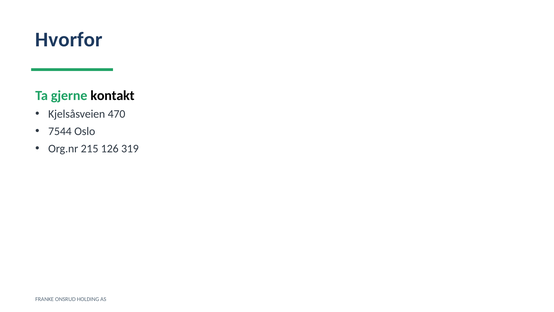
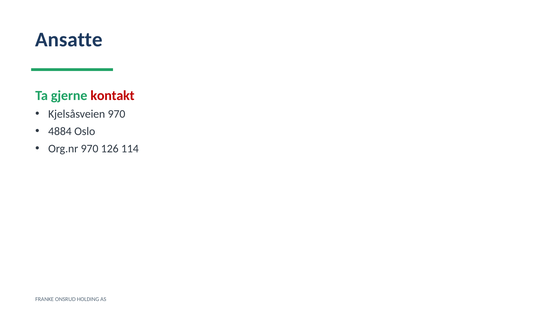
Hvorfor: Hvorfor -> Ansatte (69, 40)
kontakt colour: black -> red (112, 95)
Kjelsåsveien 470: 470 -> 970 (117, 114)
7544: 7544 -> 4884 (60, 131)
Org.nr 215: 215 -> 970 (90, 149)
319: 319 -> 114 (130, 149)
